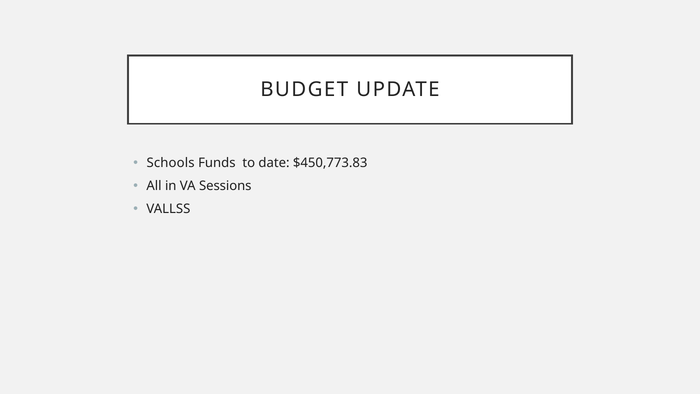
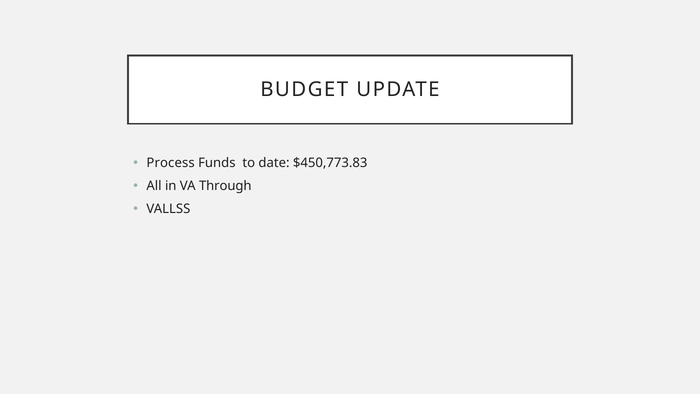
Schools: Schools -> Process (171, 163)
Sessions: Sessions -> Through (225, 186)
